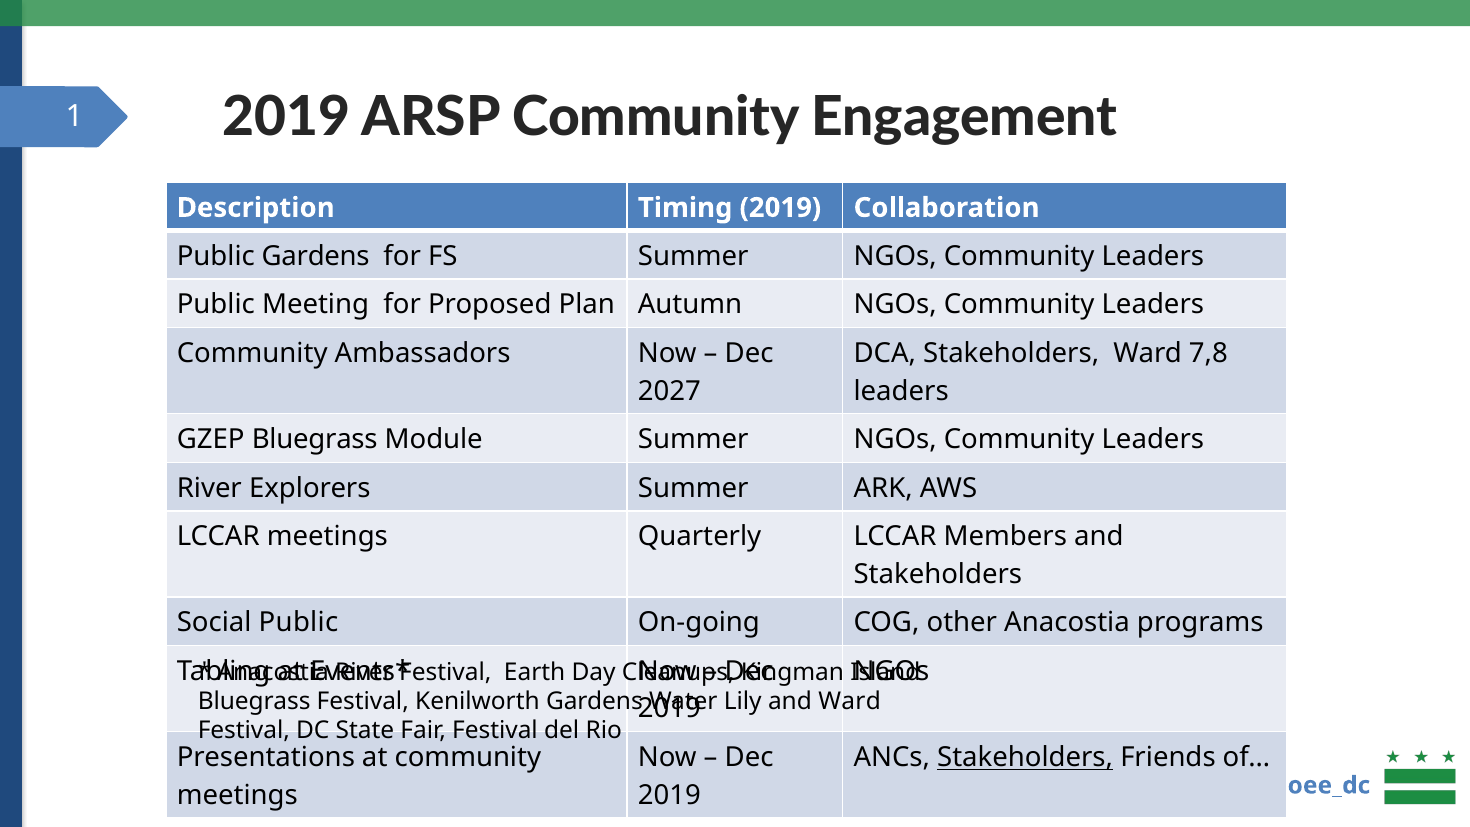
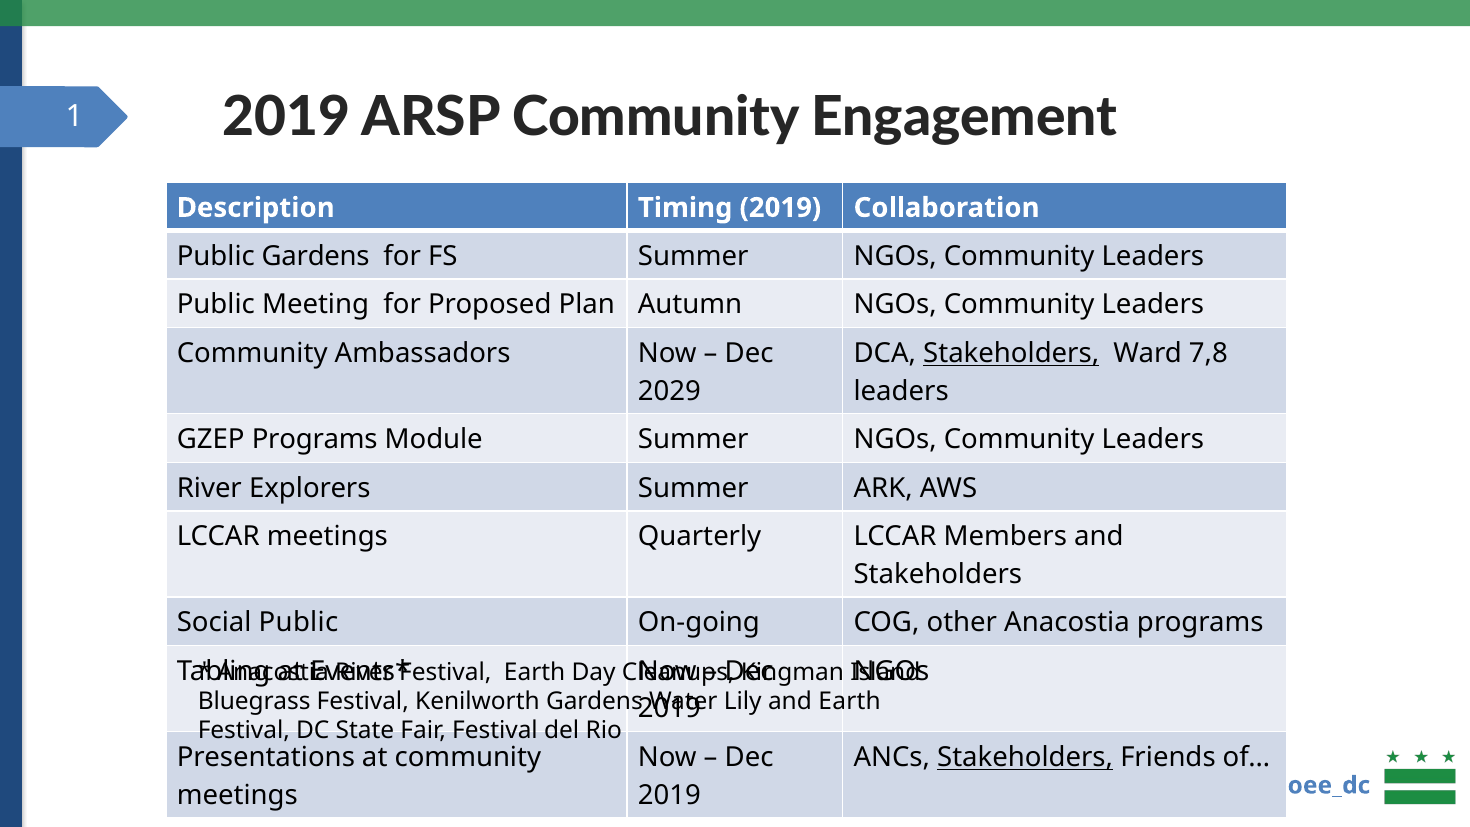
Stakeholders underline: none -> present (1011, 353)
2027: 2027 -> 2029 (669, 391)
GZEP Bluegrass: Bluegrass -> Programs (315, 439)
and Ward: Ward -> Earth (850, 701)
